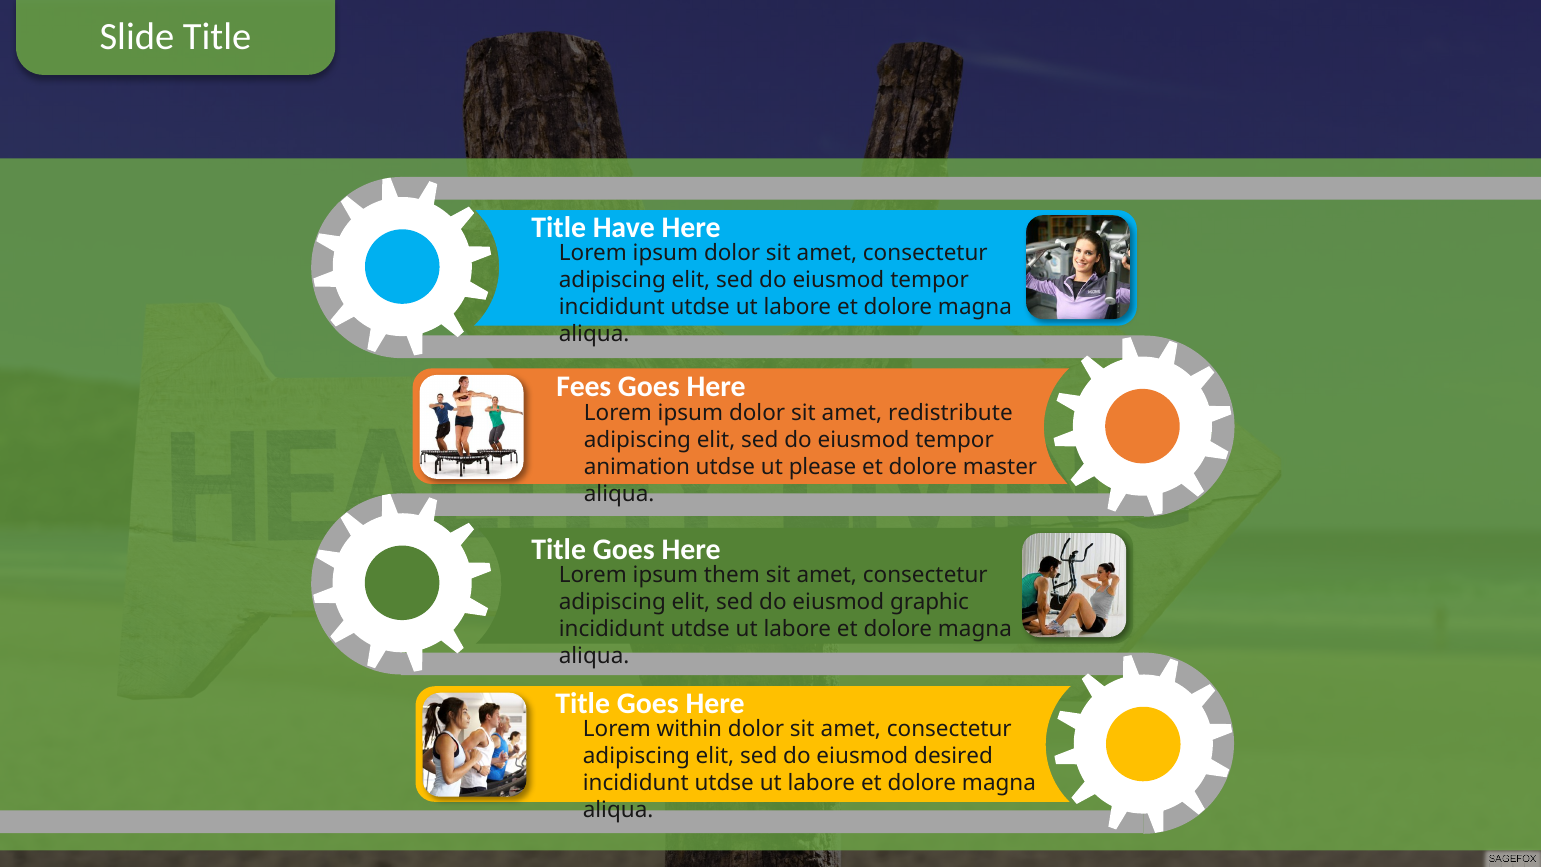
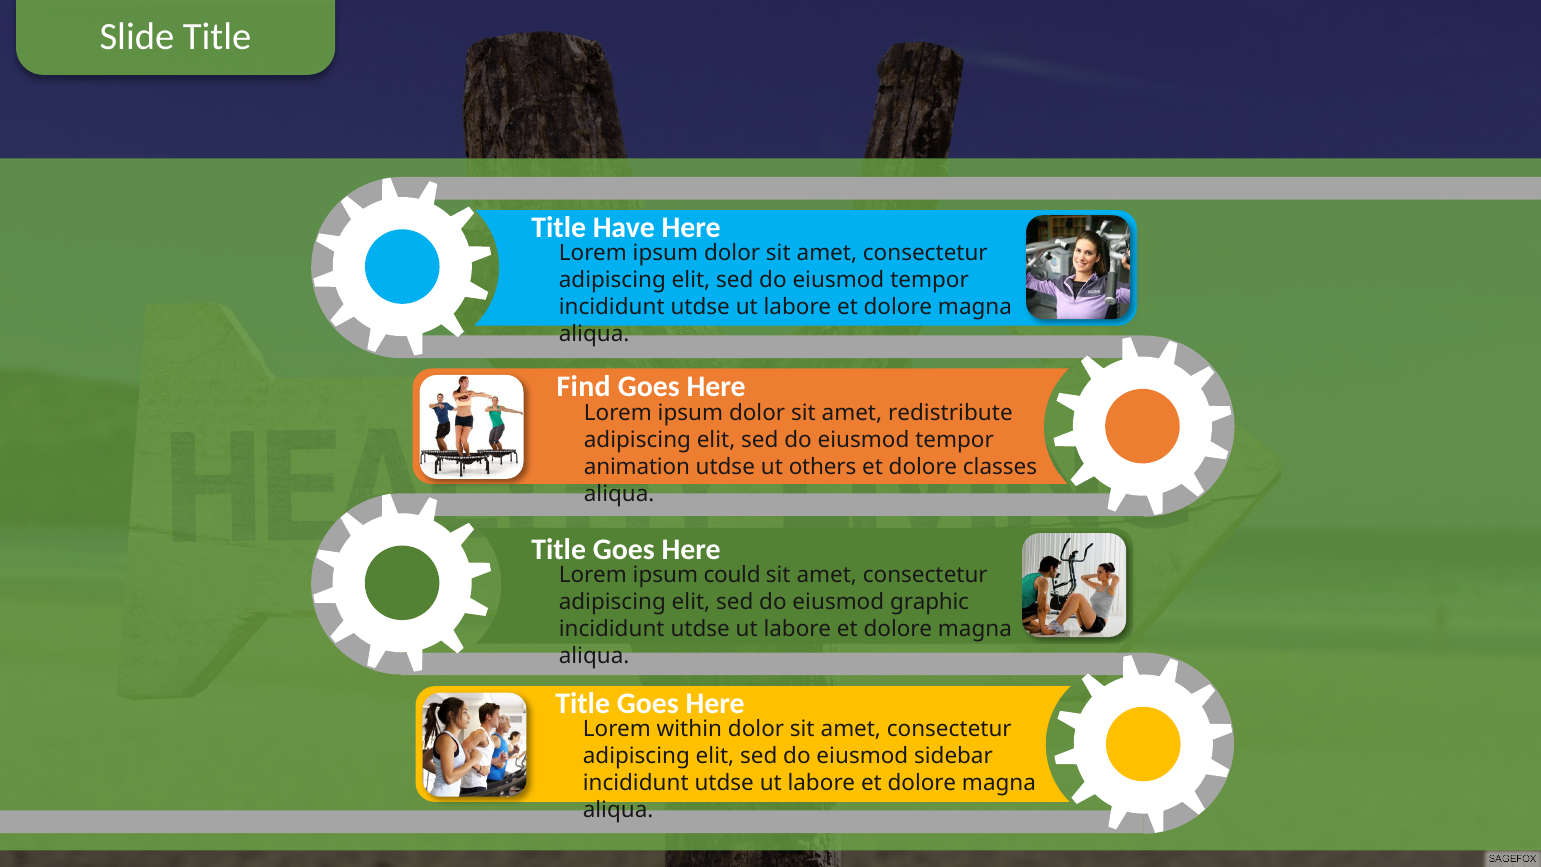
Fees: Fees -> Find (584, 387)
please: please -> others (823, 467)
master: master -> classes (1000, 467)
them: them -> could (732, 575)
desired: desired -> sidebar (954, 756)
